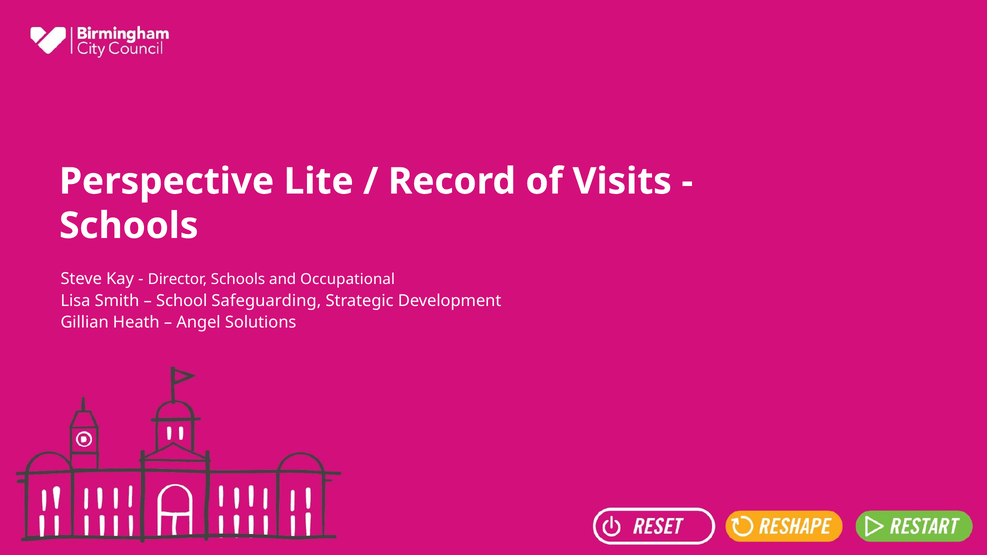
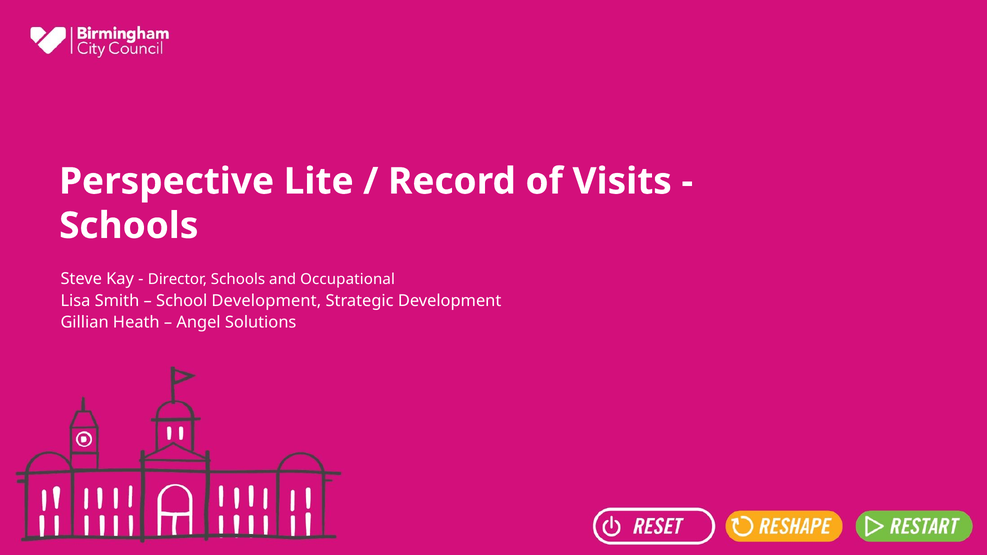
School Safeguarding: Safeguarding -> Development (266, 301)
